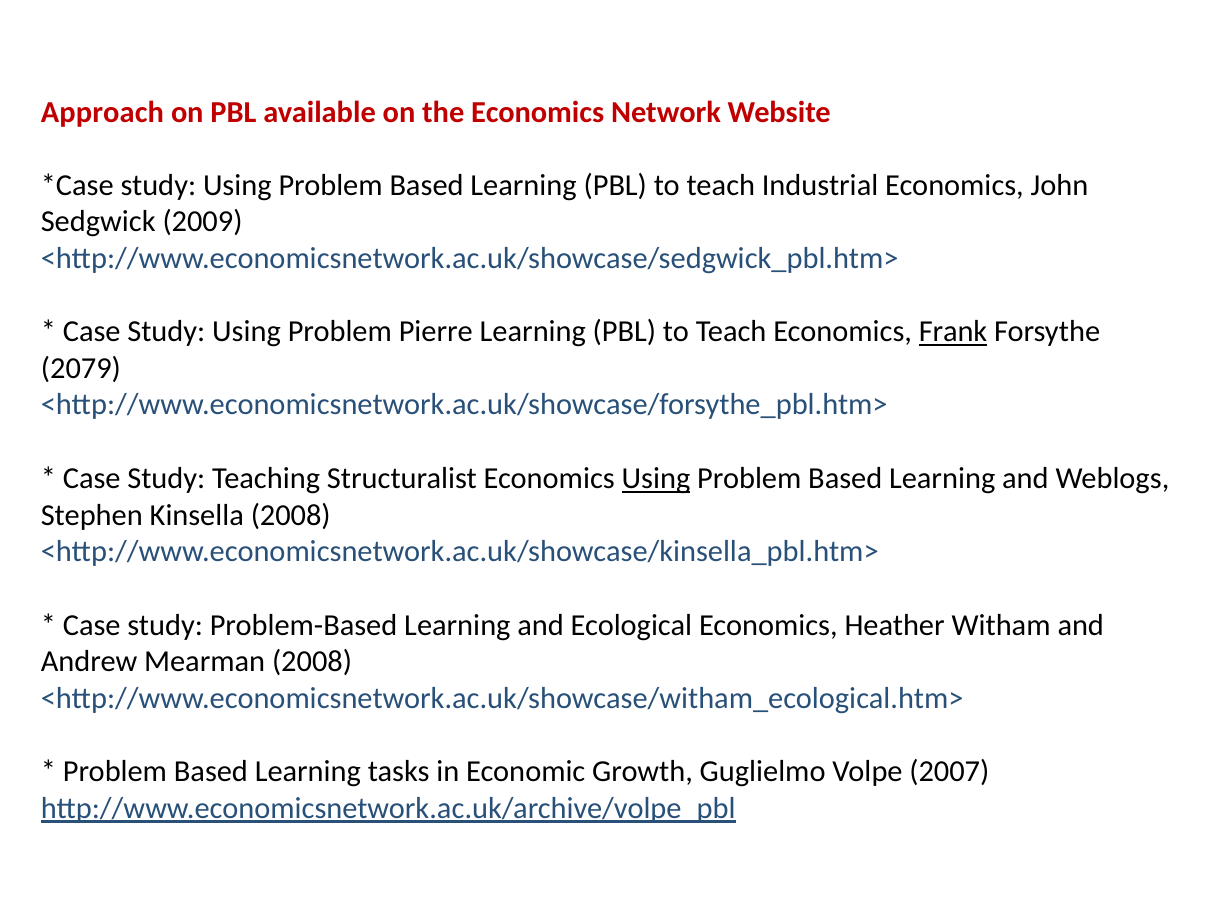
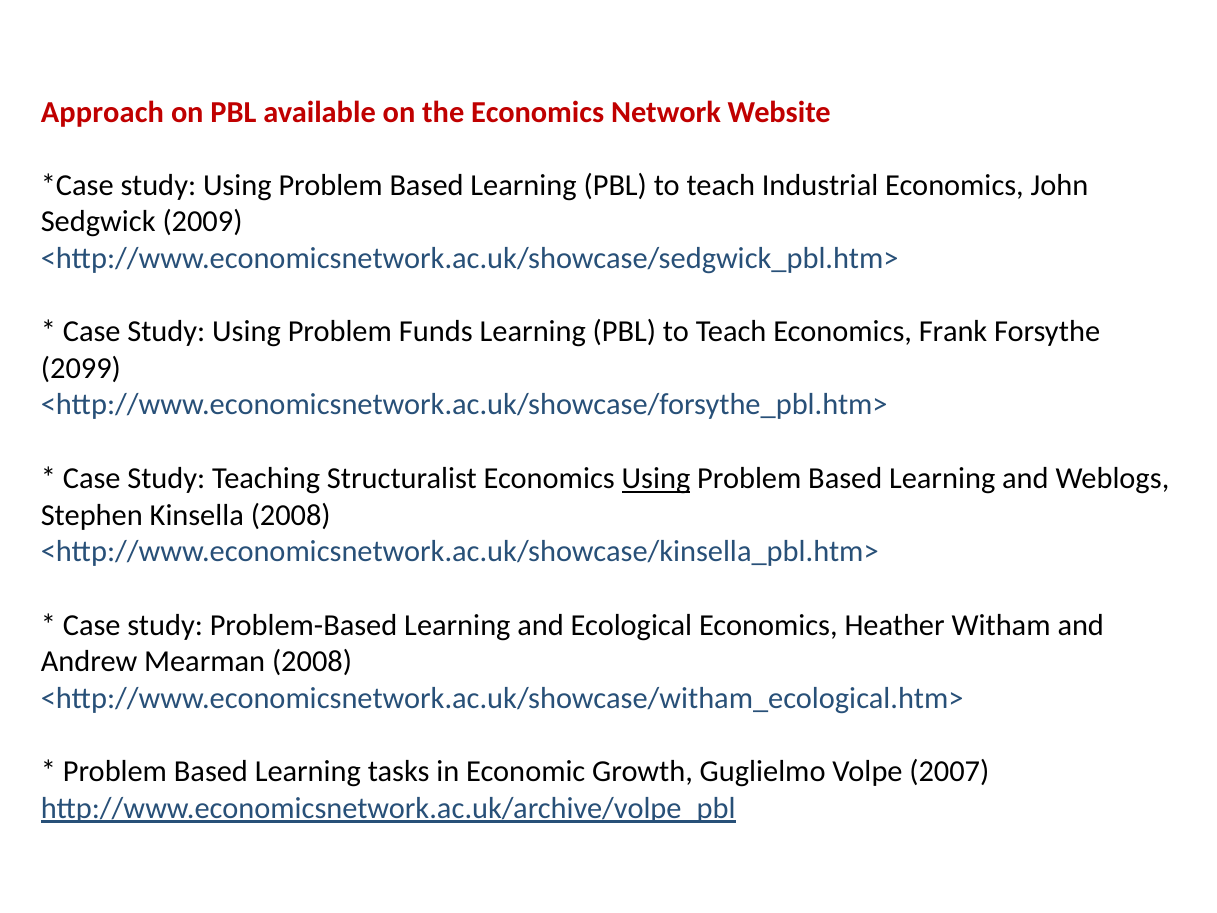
Pierre: Pierre -> Funds (436, 332)
Frank underline: present -> none (953, 332)
2079: 2079 -> 2099 (81, 368)
